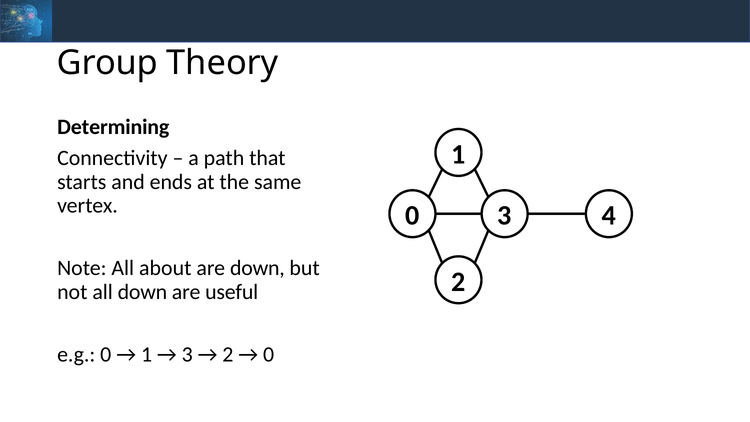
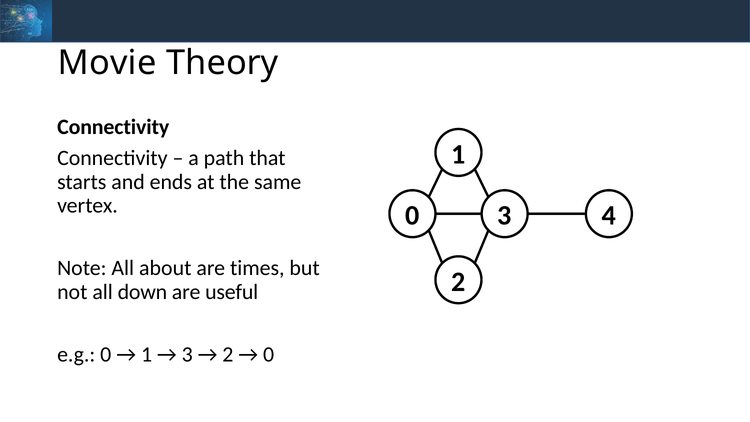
Group: Group -> Movie (107, 63)
Determining: Determining -> Connectivity (113, 127)
are down: down -> times (257, 268)
